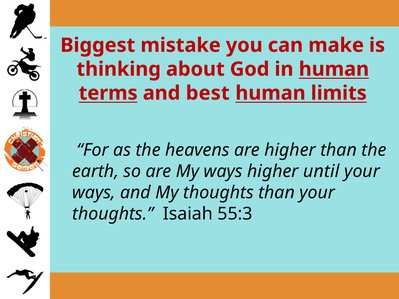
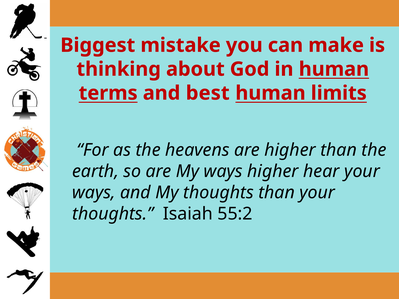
until: until -> hear (321, 171)
55:3: 55:3 -> 55:2 (235, 214)
